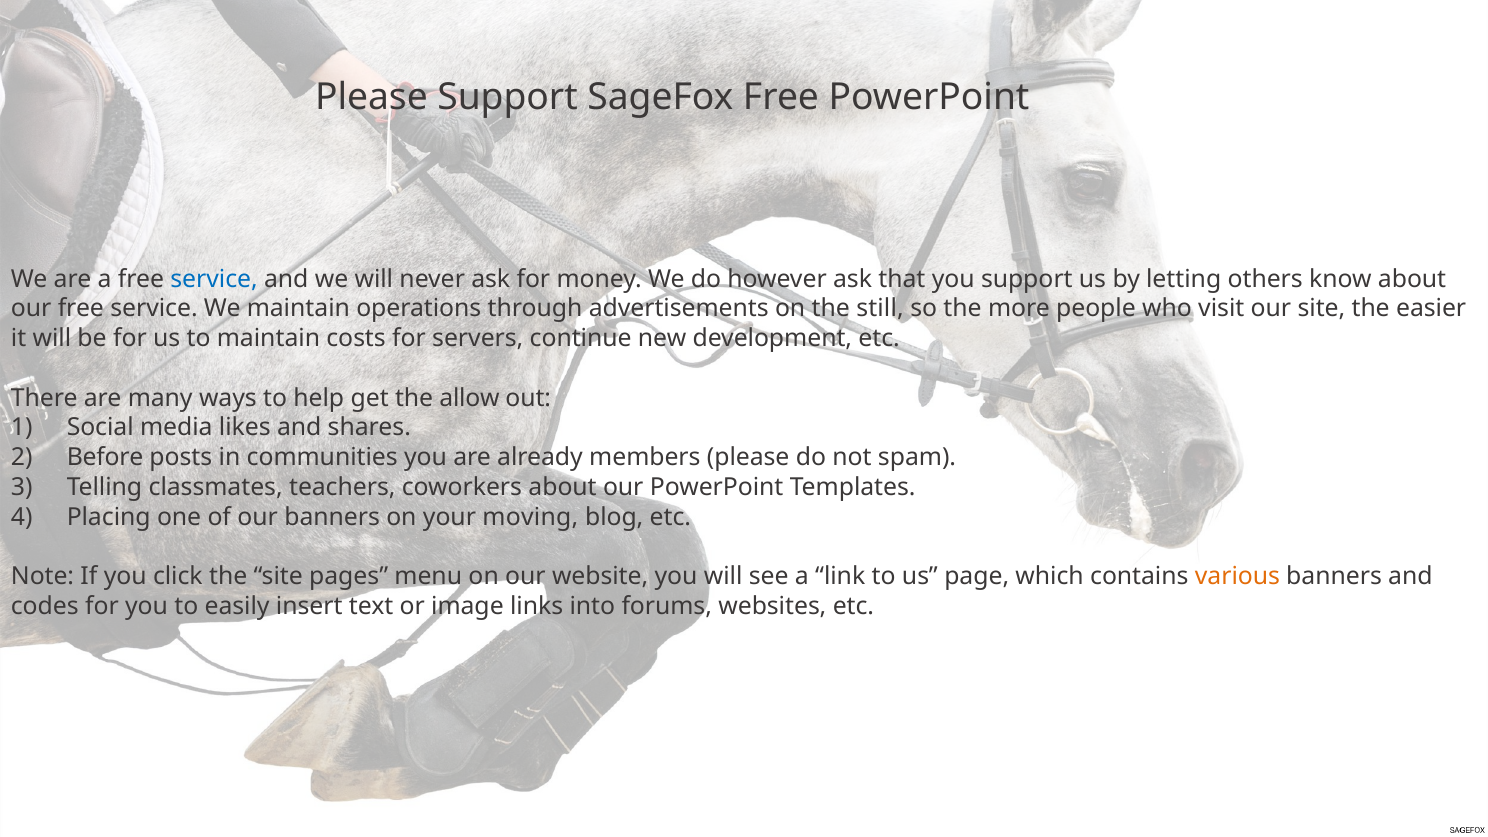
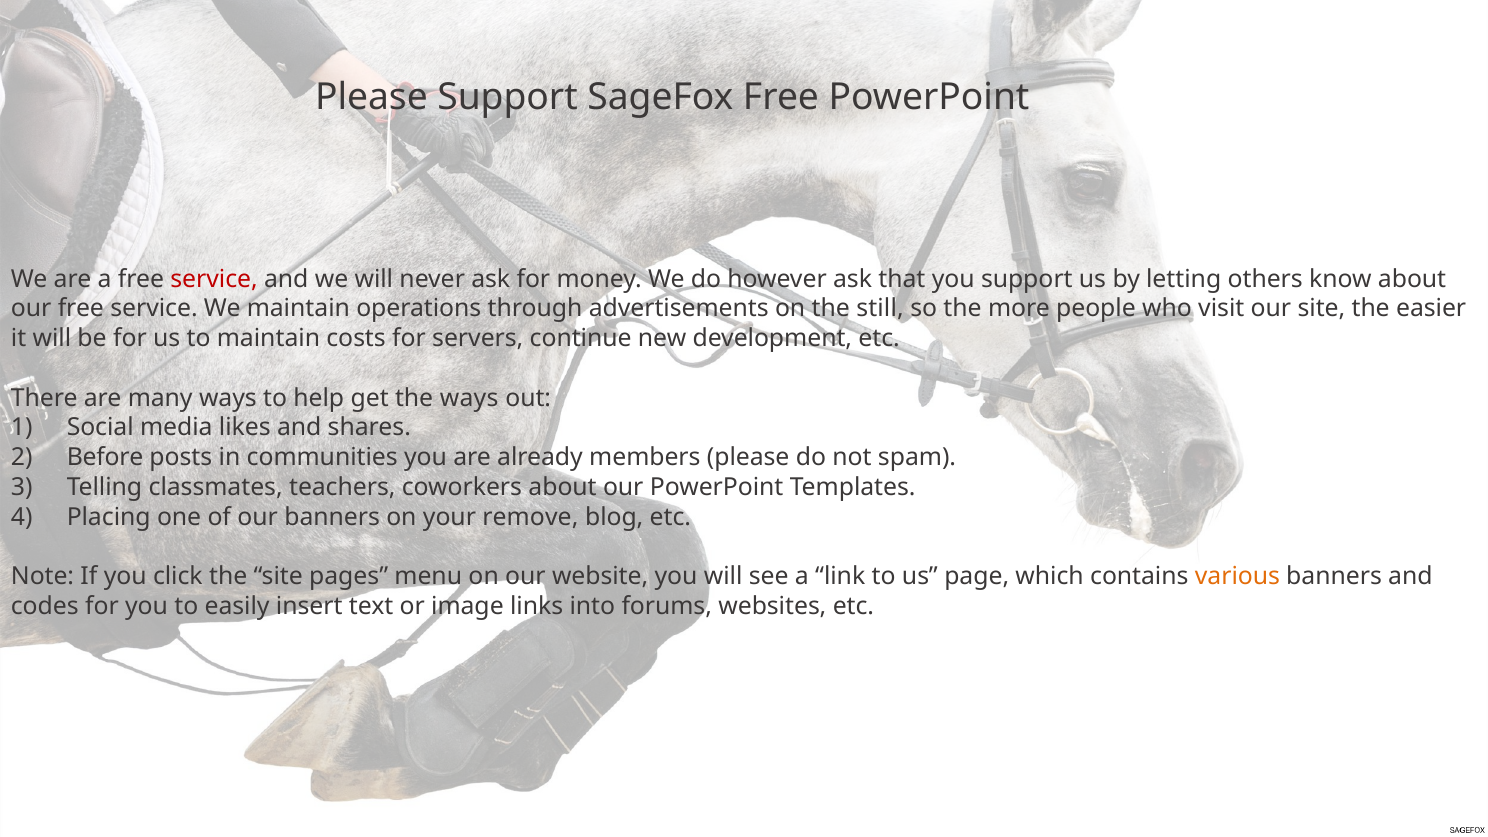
service colour: blue -> red (214, 279)
the allow: allow -> ways (469, 398)
moving: moving -> remove (530, 517)
